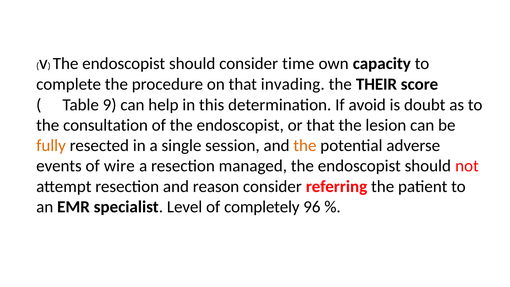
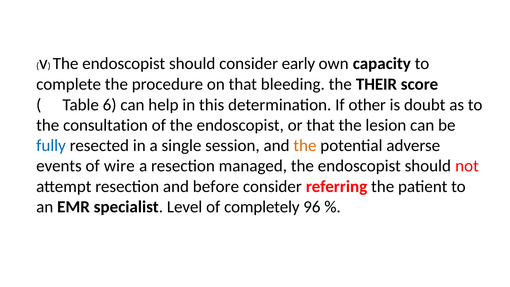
time: time -> early (298, 63)
invading: invading -> bleeding (293, 84)
9: 9 -> 6 (110, 105)
avoid: avoid -> other (367, 105)
fully colour: orange -> blue (51, 146)
reason: reason -> before (216, 186)
